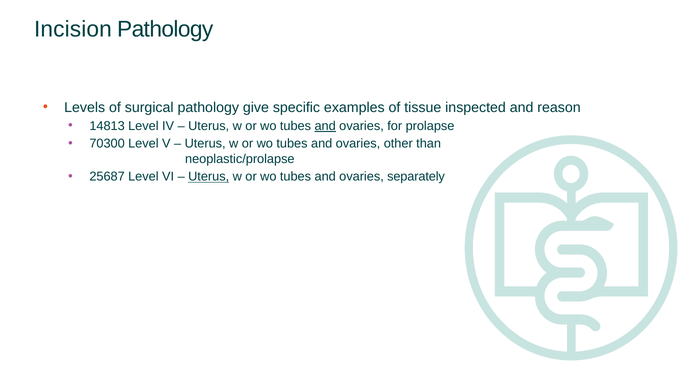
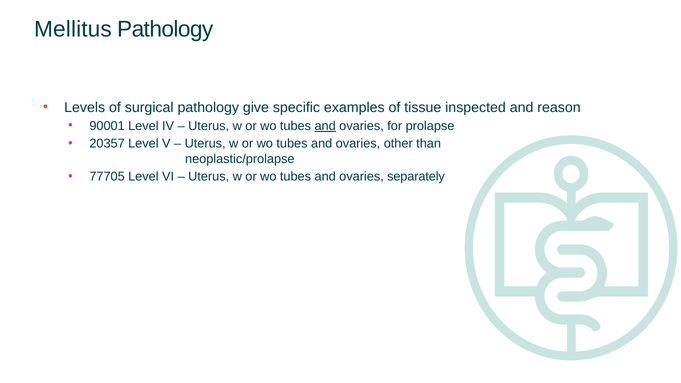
Incision: Incision -> Mellitus (73, 29)
14813: 14813 -> 90001 (107, 126)
70300: 70300 -> 20357 (107, 144)
25687: 25687 -> 77705 (107, 177)
Uterus underline: present -> none (209, 177)
